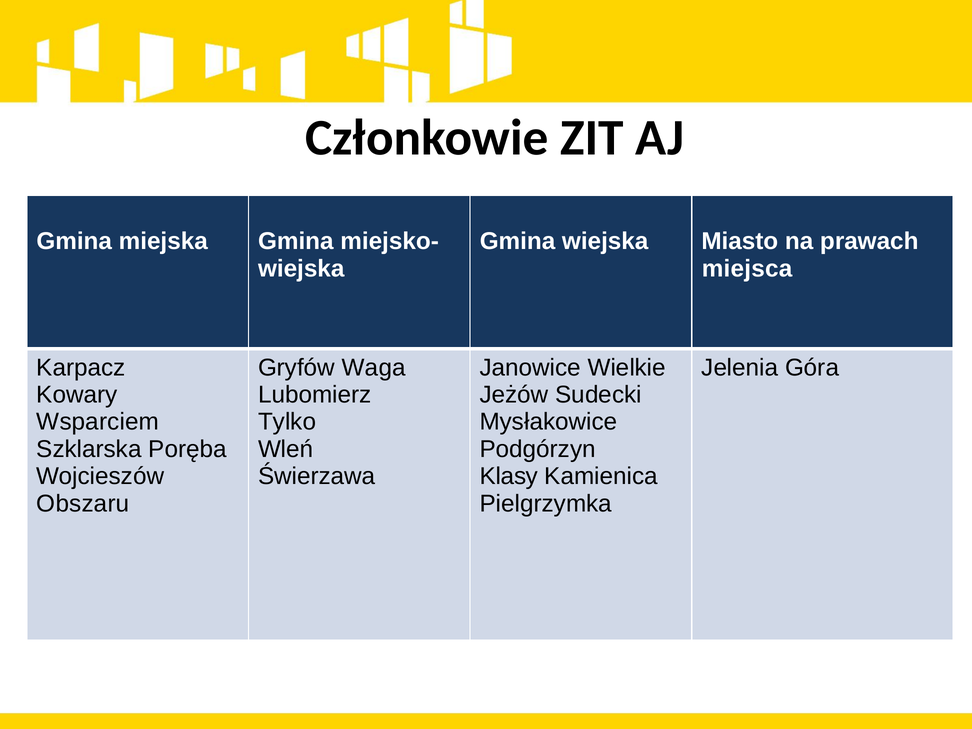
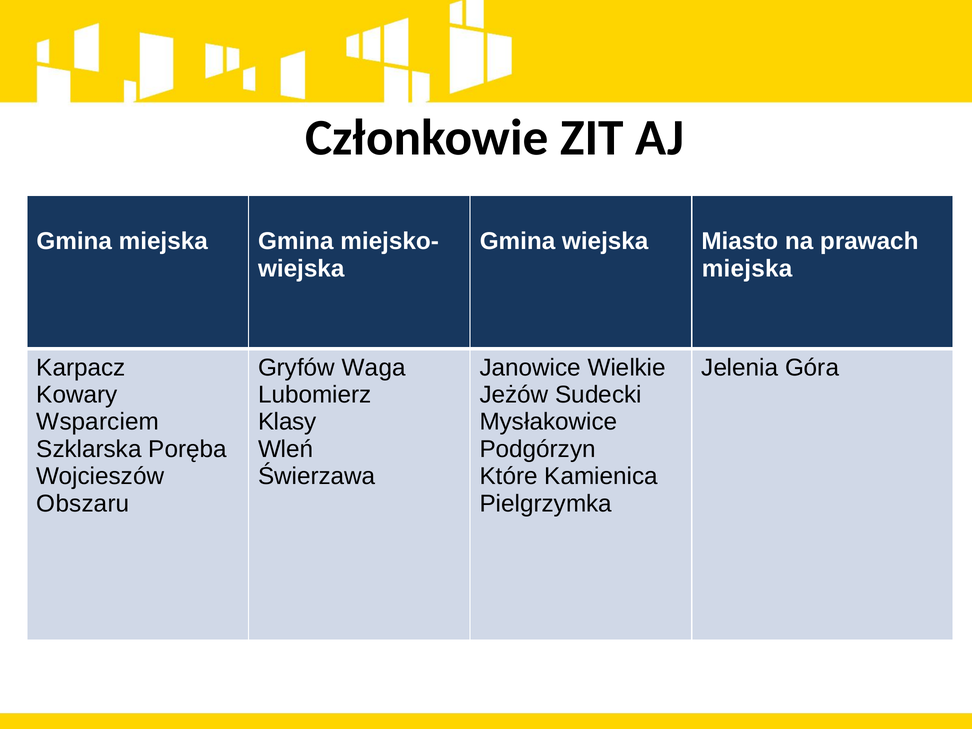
miejsca: miejsca -> miejska (747, 269)
Tylko: Tylko -> Klasy (287, 422)
Klasy: Klasy -> Które (509, 476)
